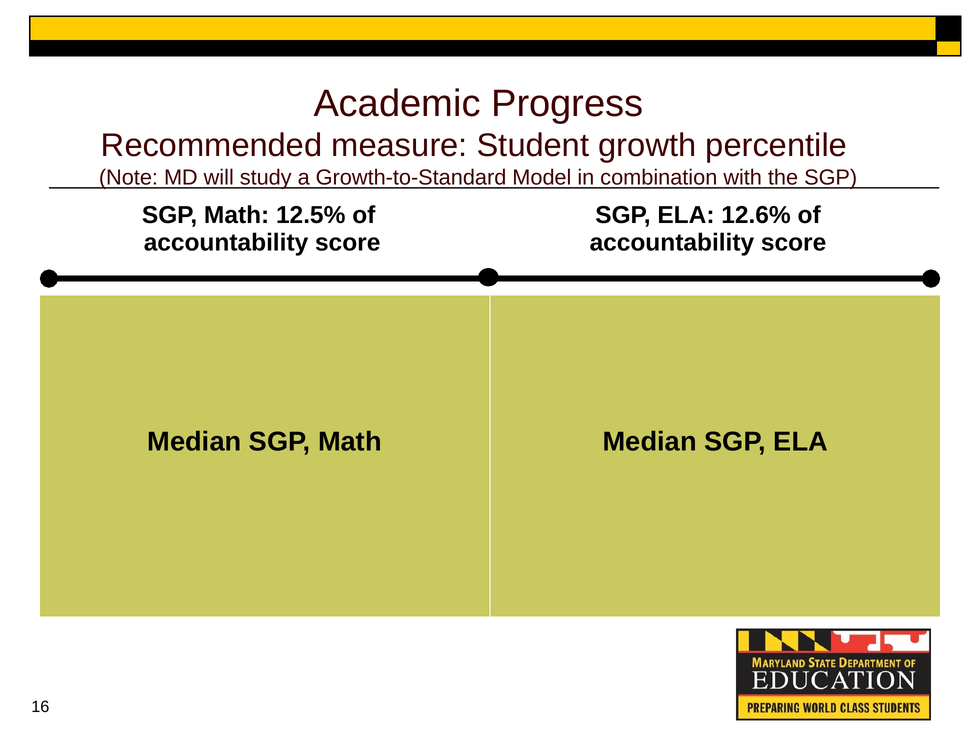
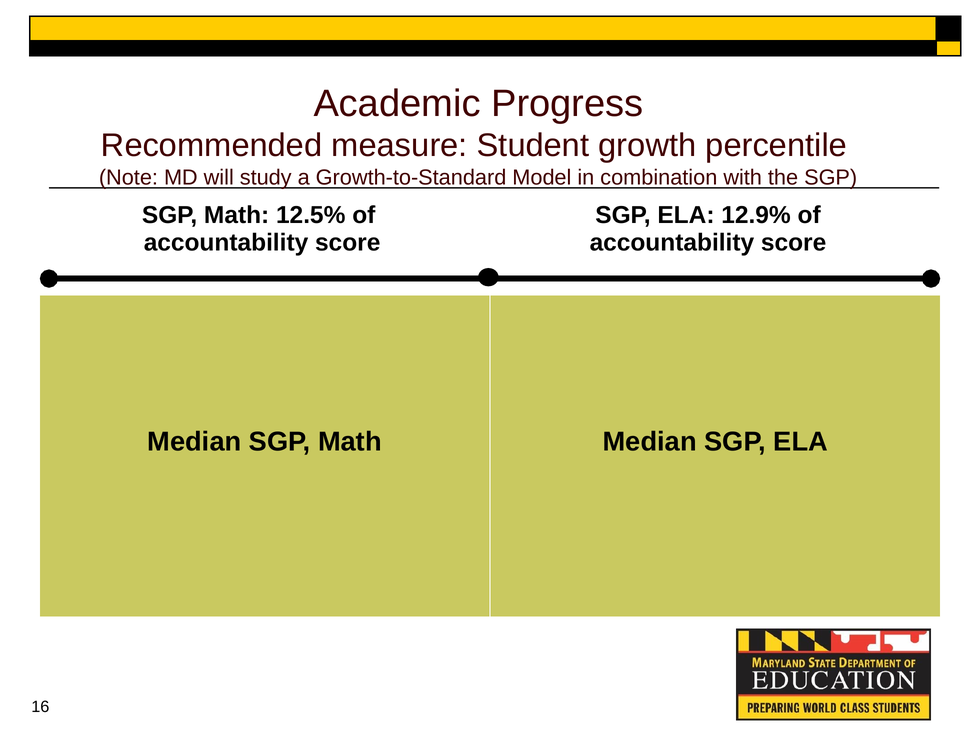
12.6%: 12.6% -> 12.9% (756, 215)
